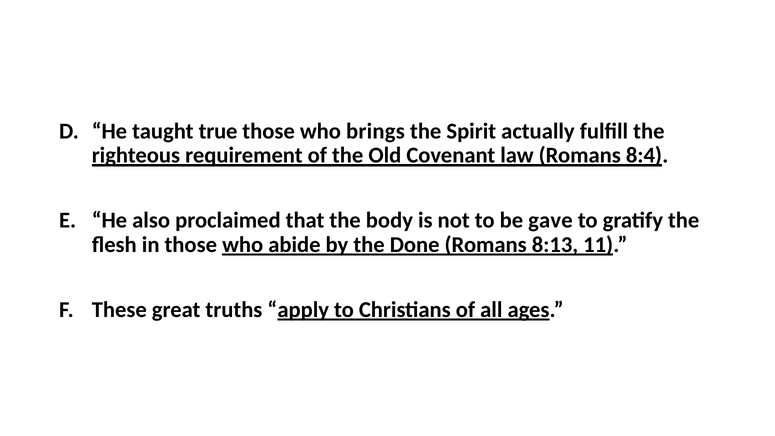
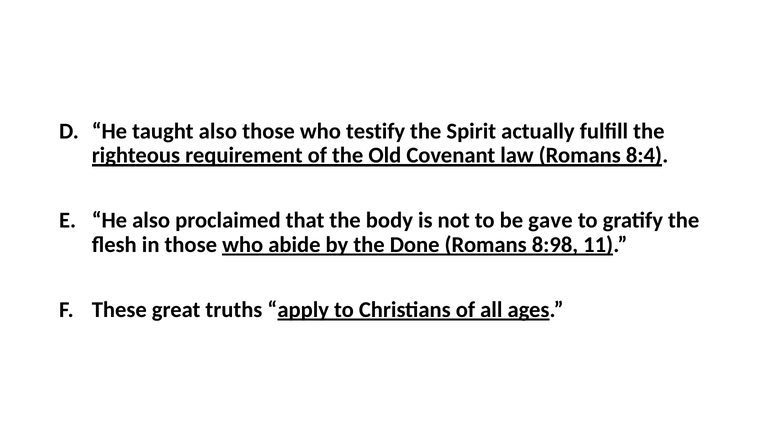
taught true: true -> also (218, 131)
brings: brings -> testify (376, 131)
8:13: 8:13 -> 8:98 (555, 245)
